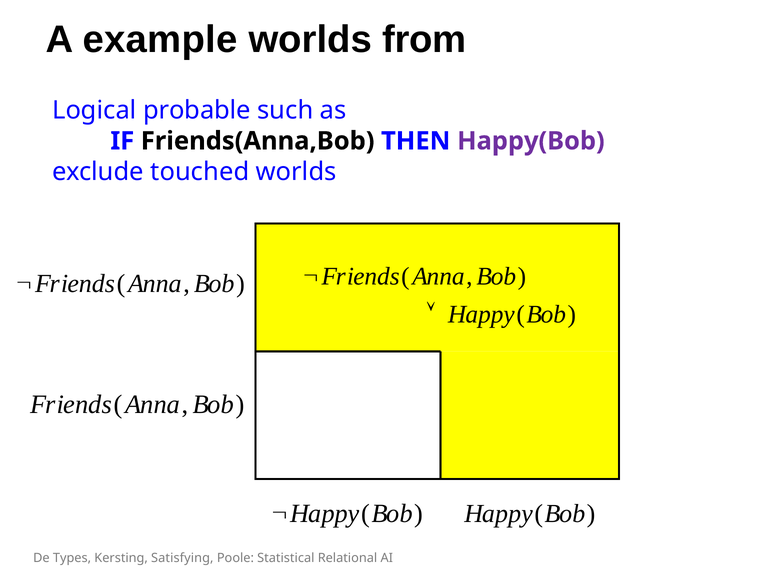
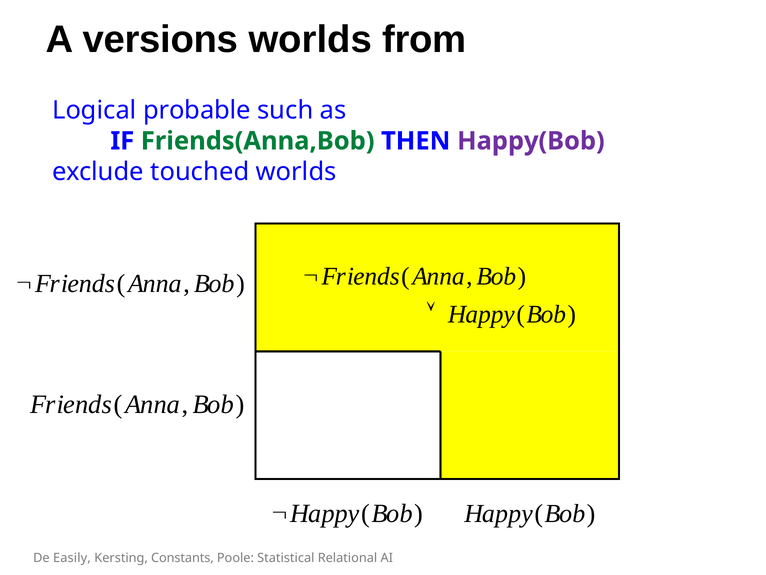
example: example -> versions (160, 40)
Friends(Anna,Bob colour: black -> green (258, 141)
Types: Types -> Easily (72, 558)
Satisfying: Satisfying -> Constants (182, 558)
